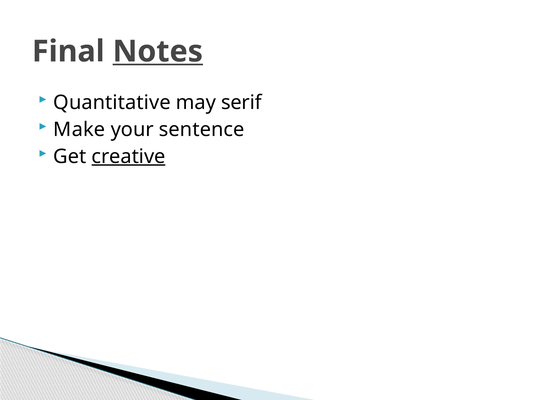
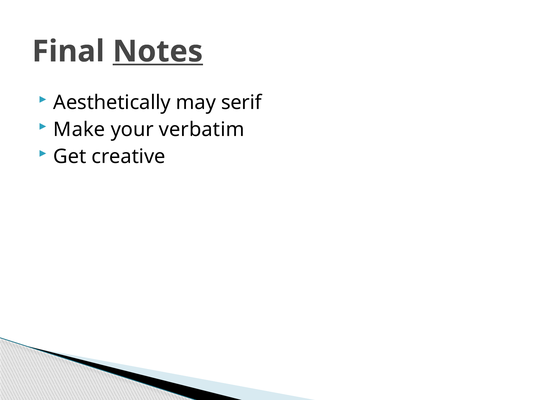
Quantitative: Quantitative -> Aesthetically (112, 103)
sentence: sentence -> verbatim (202, 130)
creative underline: present -> none (128, 157)
